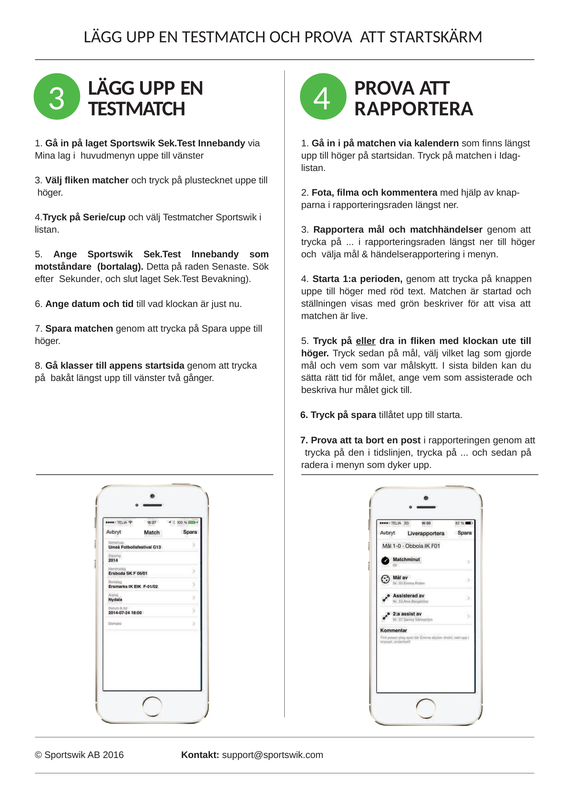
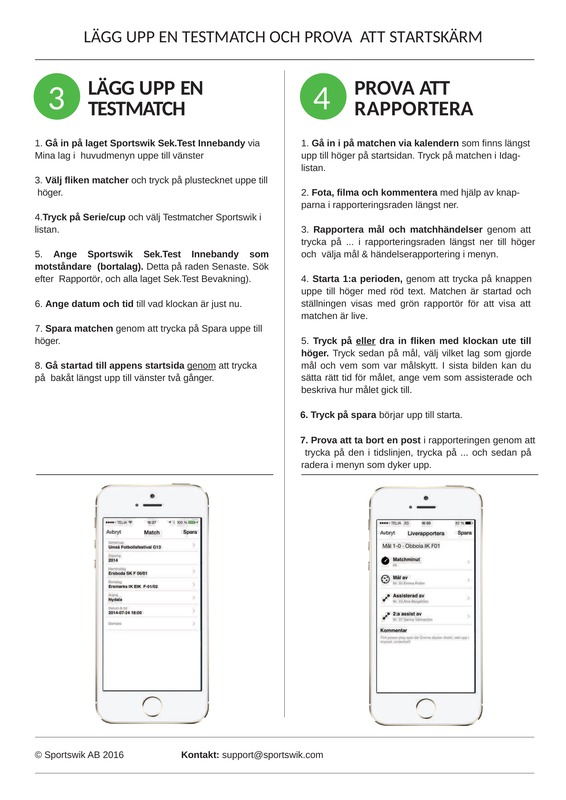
efter Sekunder: Sekunder -> Rapportör (81, 279)
slut: slut -> alla (130, 279)
grön beskriver: beskriver -> rapportör (444, 304)
Gå klasser: klasser -> startad (77, 366)
genom underline: none -> present (202, 366)
tillåtet: tillåtet -> börjar (391, 416)
